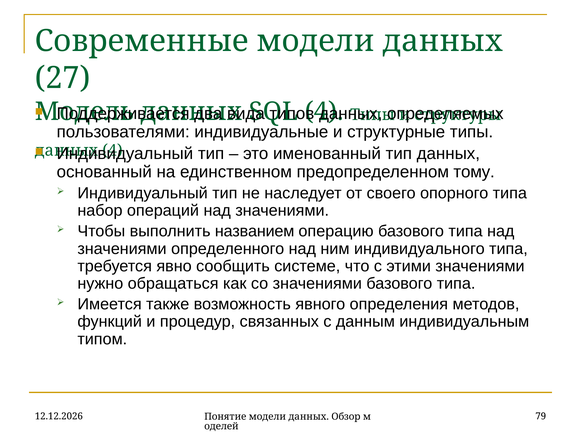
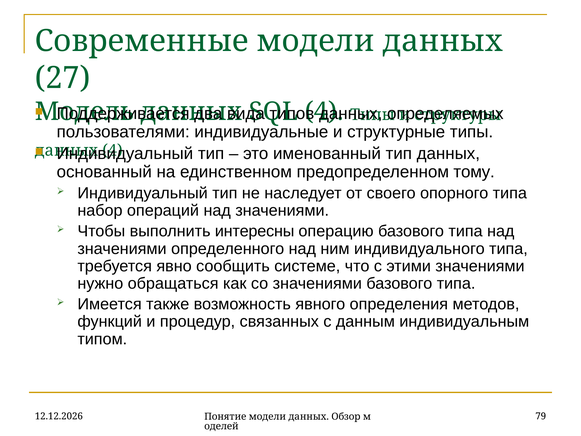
названием: названием -> интересны (255, 231)
